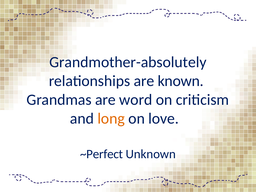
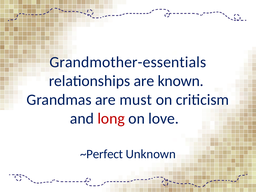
Grandmother-absolutely: Grandmother-absolutely -> Grandmother-essentials (128, 62)
word: word -> must (136, 100)
long colour: orange -> red (111, 119)
